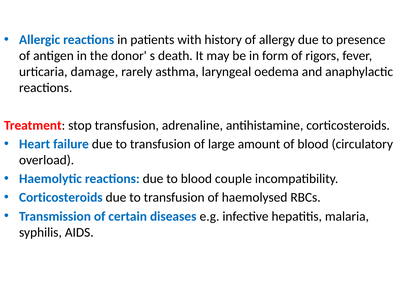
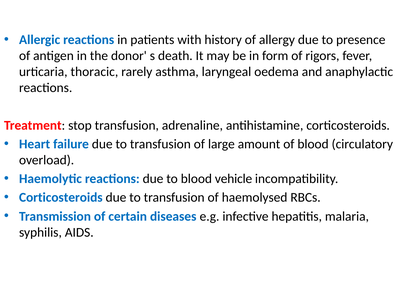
damage: damage -> thoracic (94, 72)
couple: couple -> vehicle (234, 179)
